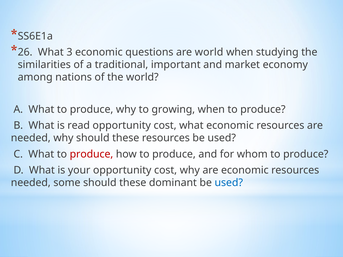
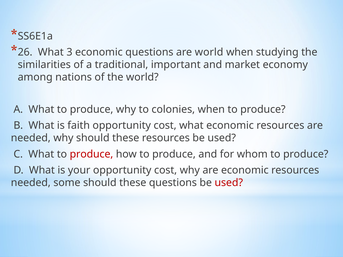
growing: growing -> colonies (173, 110)
read: read -> faith (79, 126)
these dominant: dominant -> questions (173, 183)
used colour: blue -> red (229, 183)
